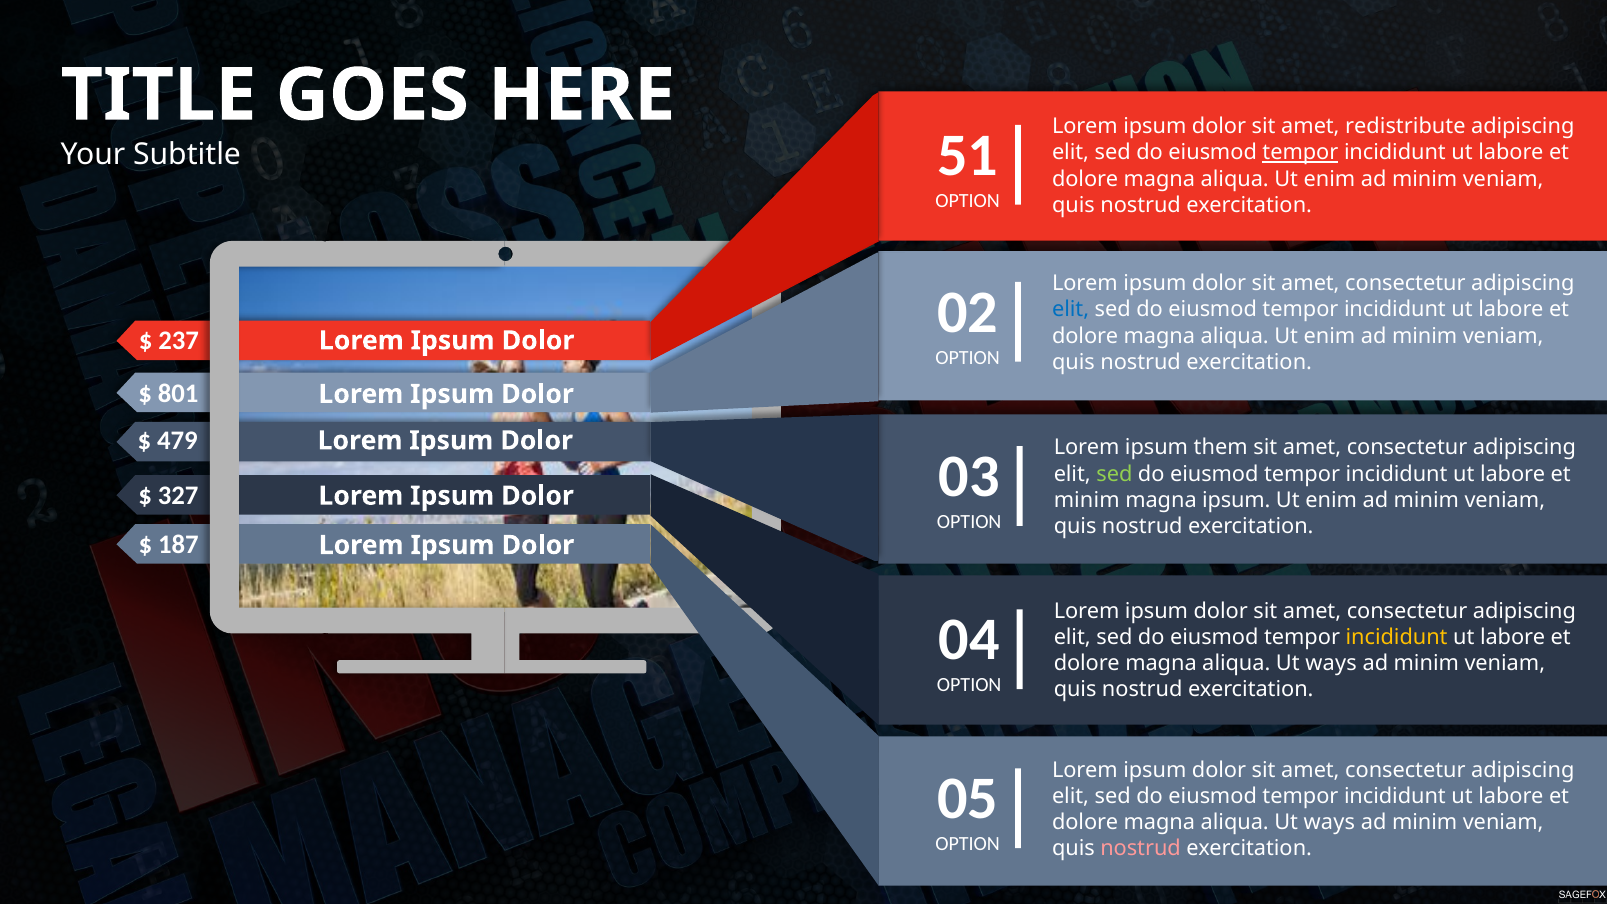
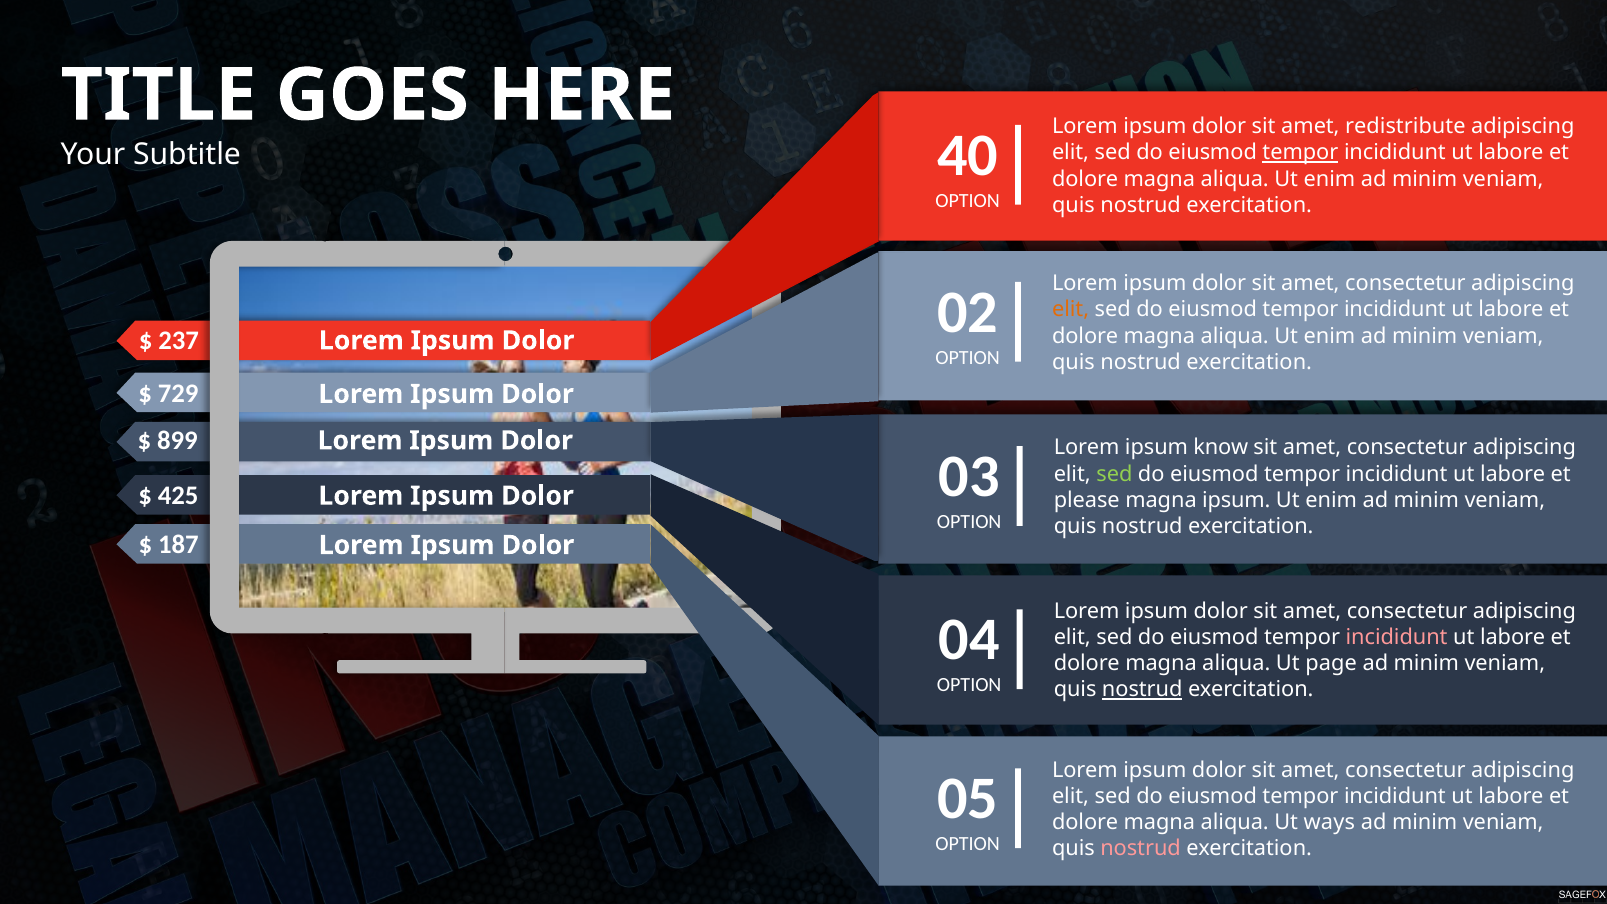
51: 51 -> 40 (968, 155)
elit colour: blue -> orange (1071, 310)
801: 801 -> 729 (178, 394)
479: 479 -> 899 (177, 440)
them: them -> know (1221, 448)
327: 327 -> 425 (178, 496)
minim: minim -> please (1087, 500)
incididunt colour: yellow -> pink (1397, 637)
ways: ways -> page (1331, 663)
nostrud underline: none -> present (1142, 689)
